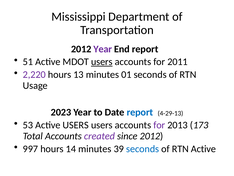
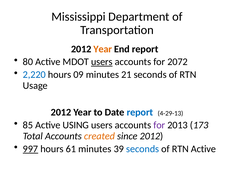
Year colour: purple -> orange (103, 49)
51: 51 -> 80 (28, 62)
2011: 2011 -> 2072 (178, 62)
2,220 colour: purple -> blue (34, 74)
13: 13 -> 09 (78, 74)
01: 01 -> 21 (126, 74)
2023: 2023 -> 2012 (61, 112)
53: 53 -> 85 (28, 125)
Active USERS: USERS -> USING (76, 125)
created colour: purple -> orange (99, 136)
997 underline: none -> present (30, 148)
14: 14 -> 61 (71, 148)
